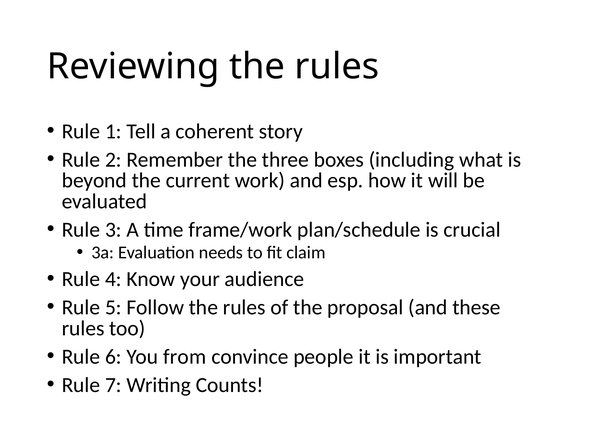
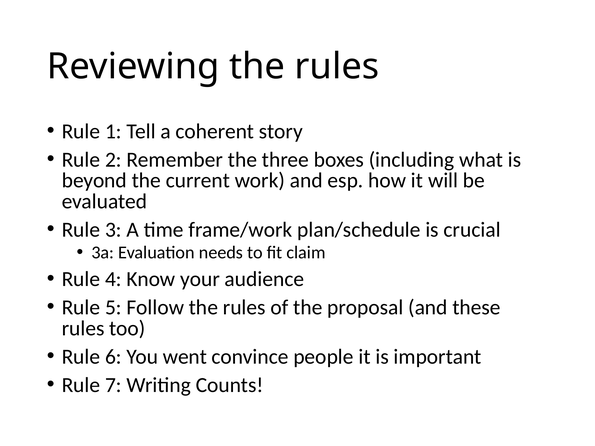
from: from -> went (185, 357)
